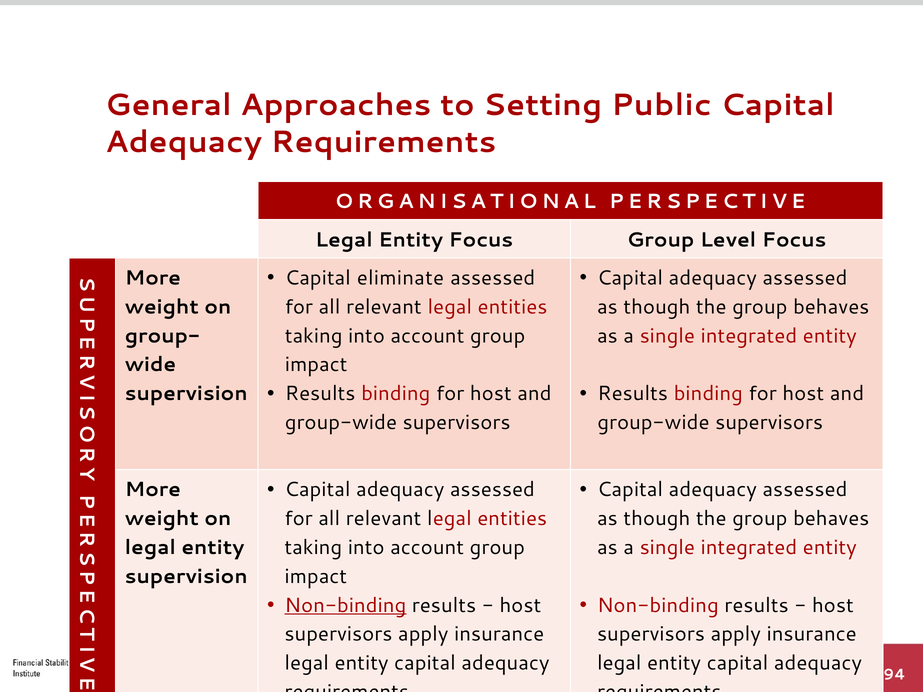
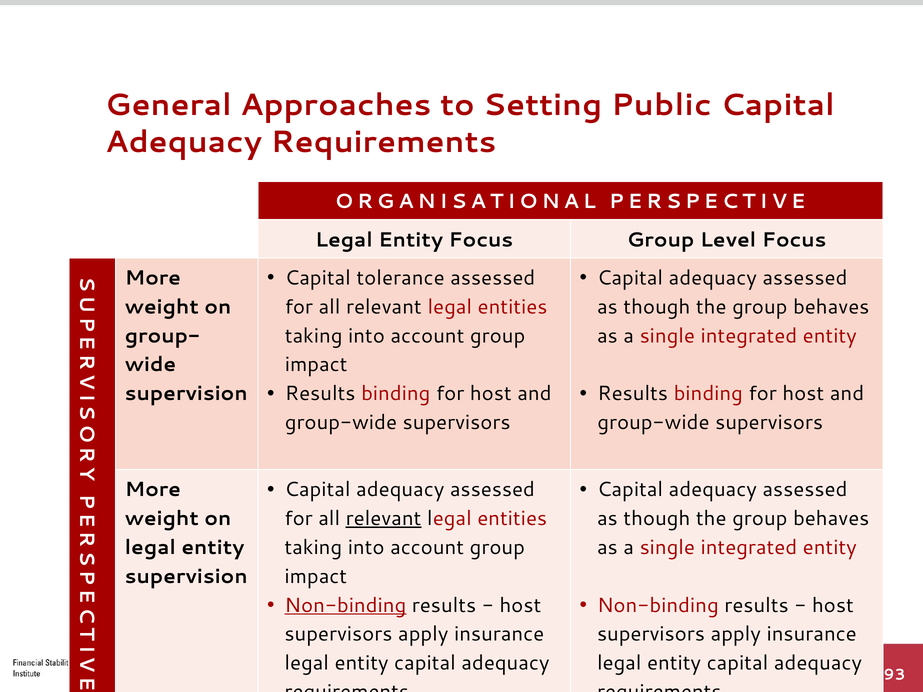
eliminate: eliminate -> tolerance (401, 278)
relevant underline: none -> present (384, 519)
94: 94 -> 93 (894, 675)
